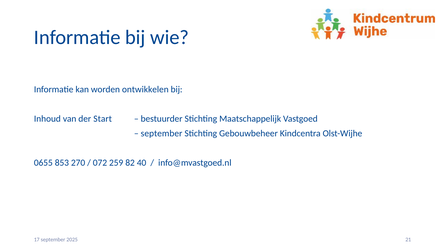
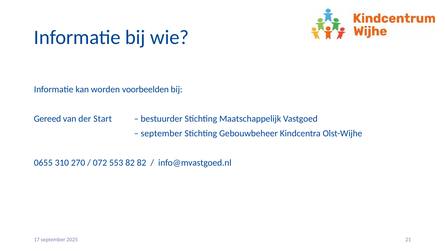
ontwikkelen: ontwikkelen -> voorbeelden (145, 89)
Inhoud: Inhoud -> Gereed (47, 118)
853: 853 -> 310 (62, 162)
259: 259 -> 553 (116, 162)
82 40: 40 -> 82 (142, 162)
